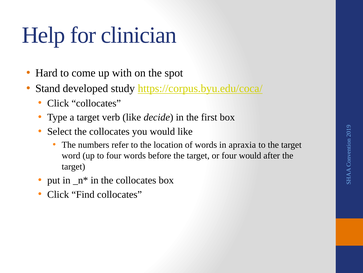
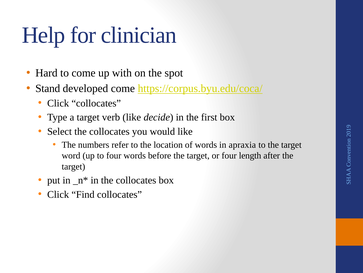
developed study: study -> come (123, 88)
four would: would -> length (250, 155)
